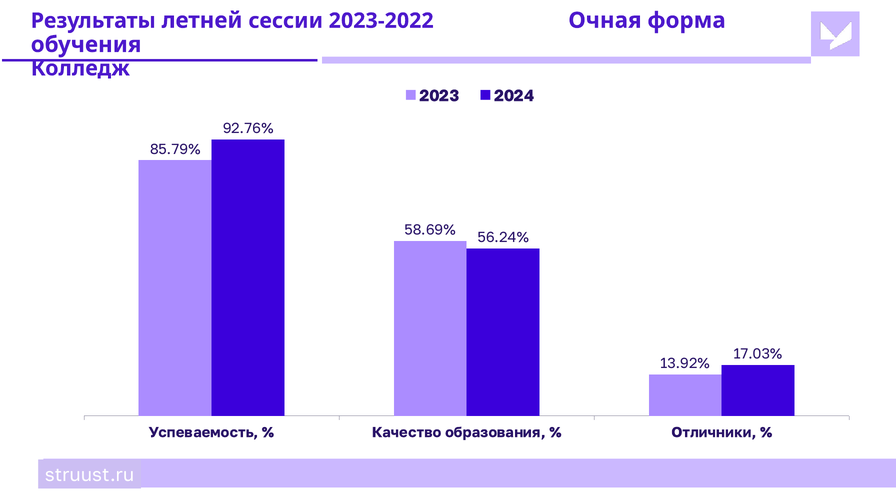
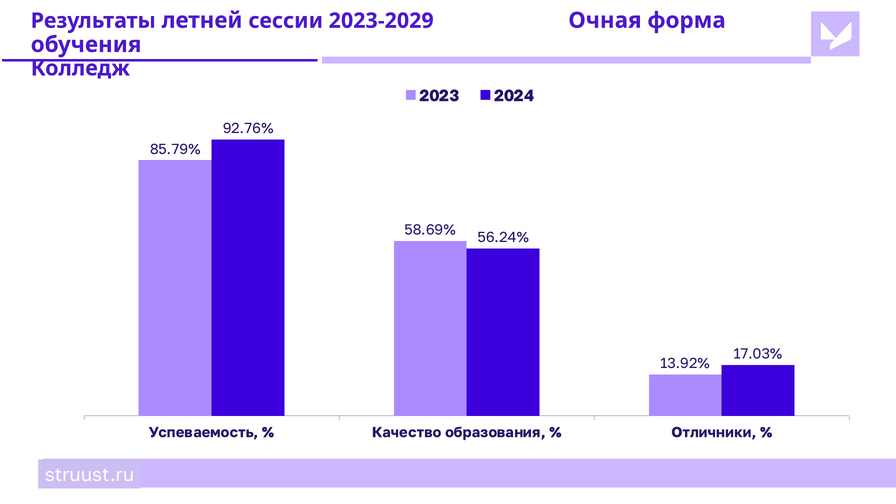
2023-2022: 2023-2022 -> 2023-2029 (381, 21)
